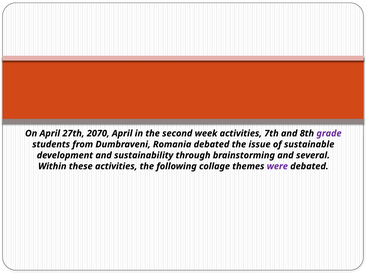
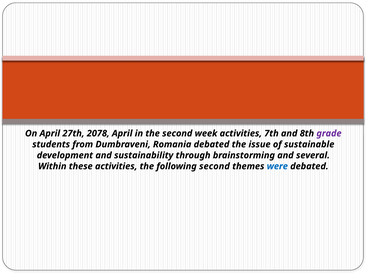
2070: 2070 -> 2078 (98, 134)
following collage: collage -> second (214, 167)
were colour: purple -> blue (277, 167)
